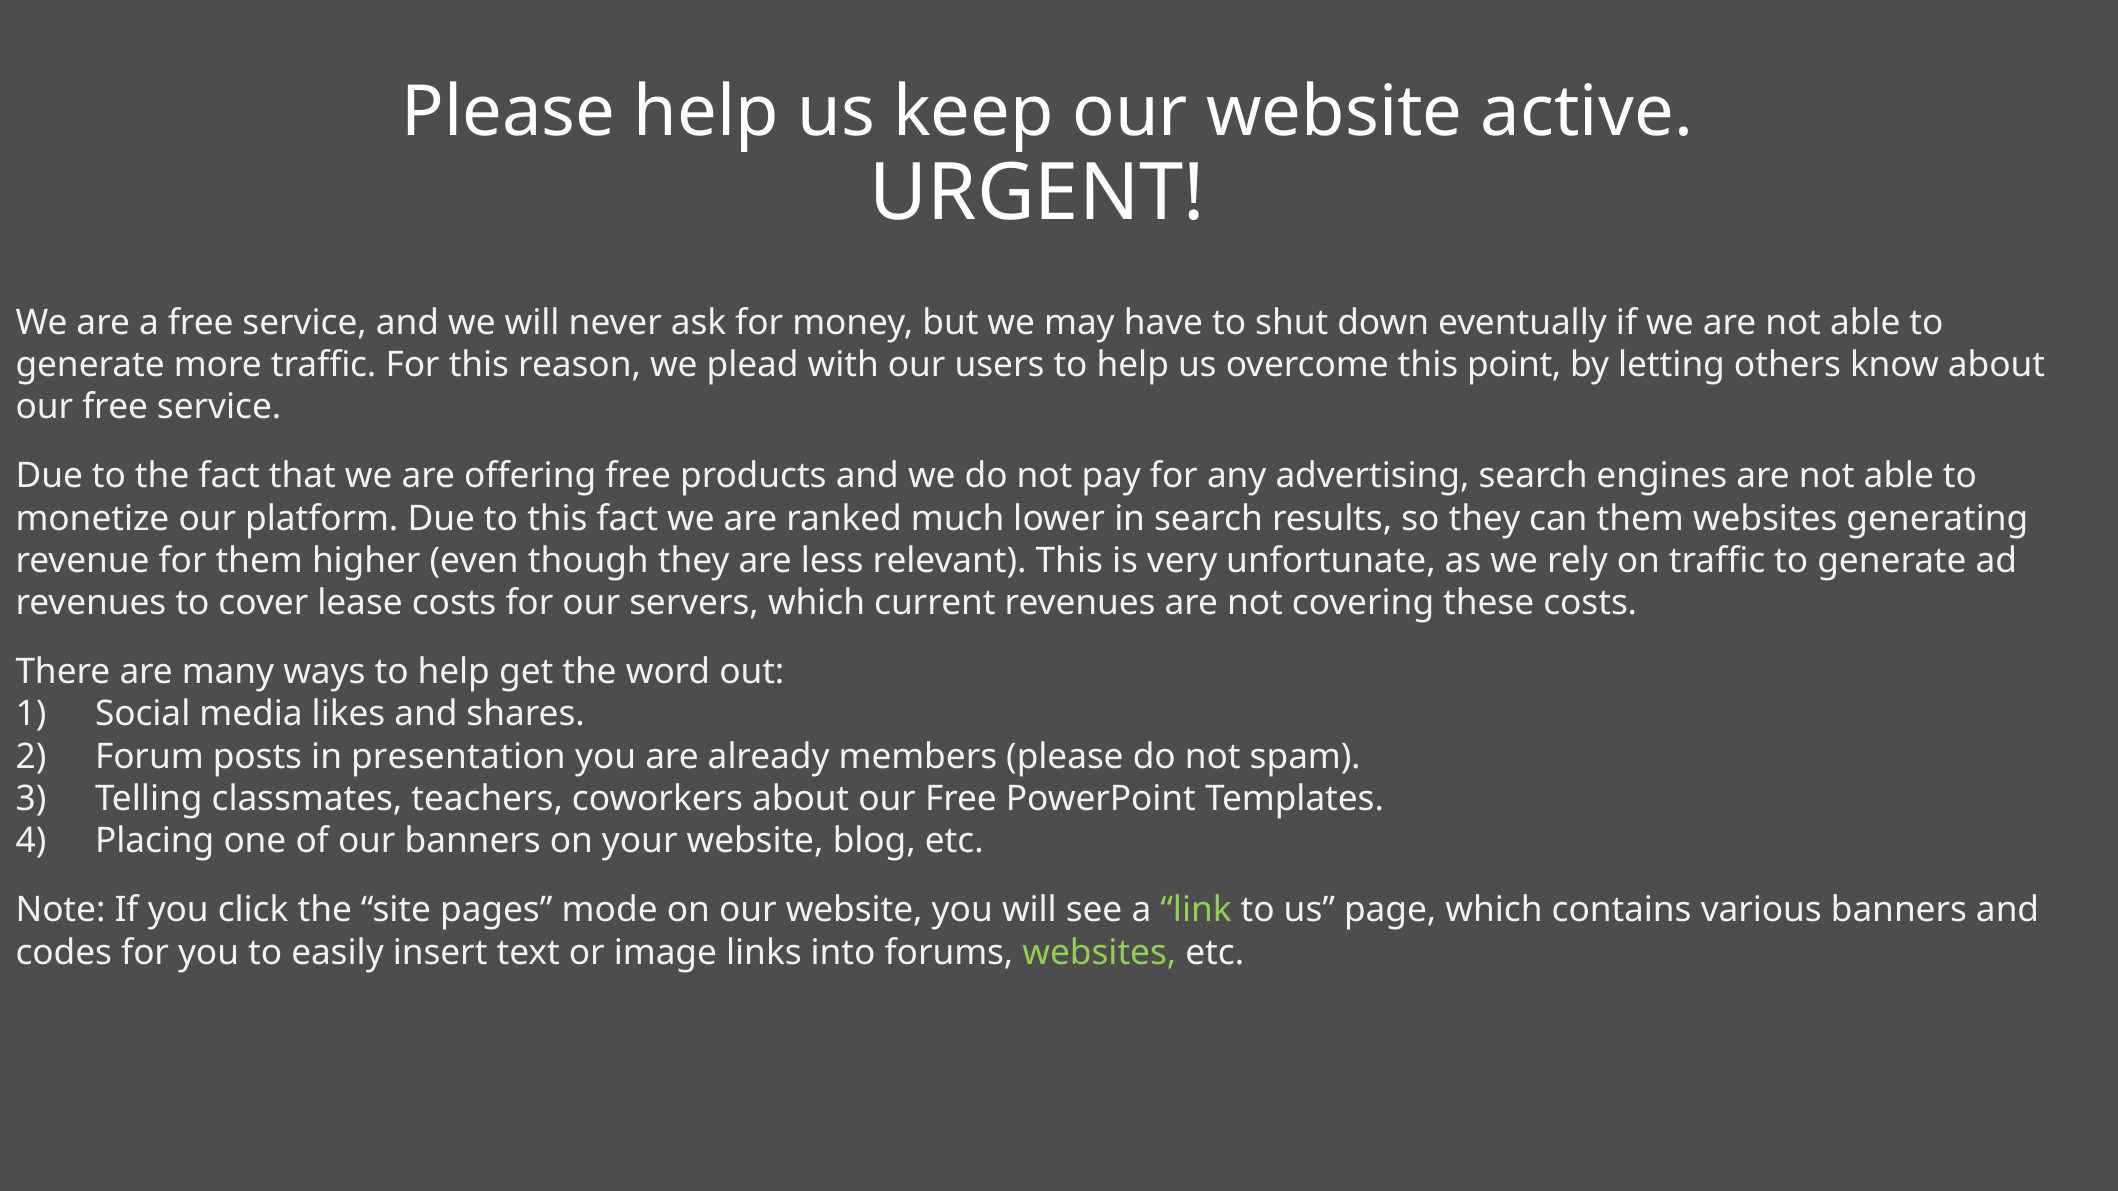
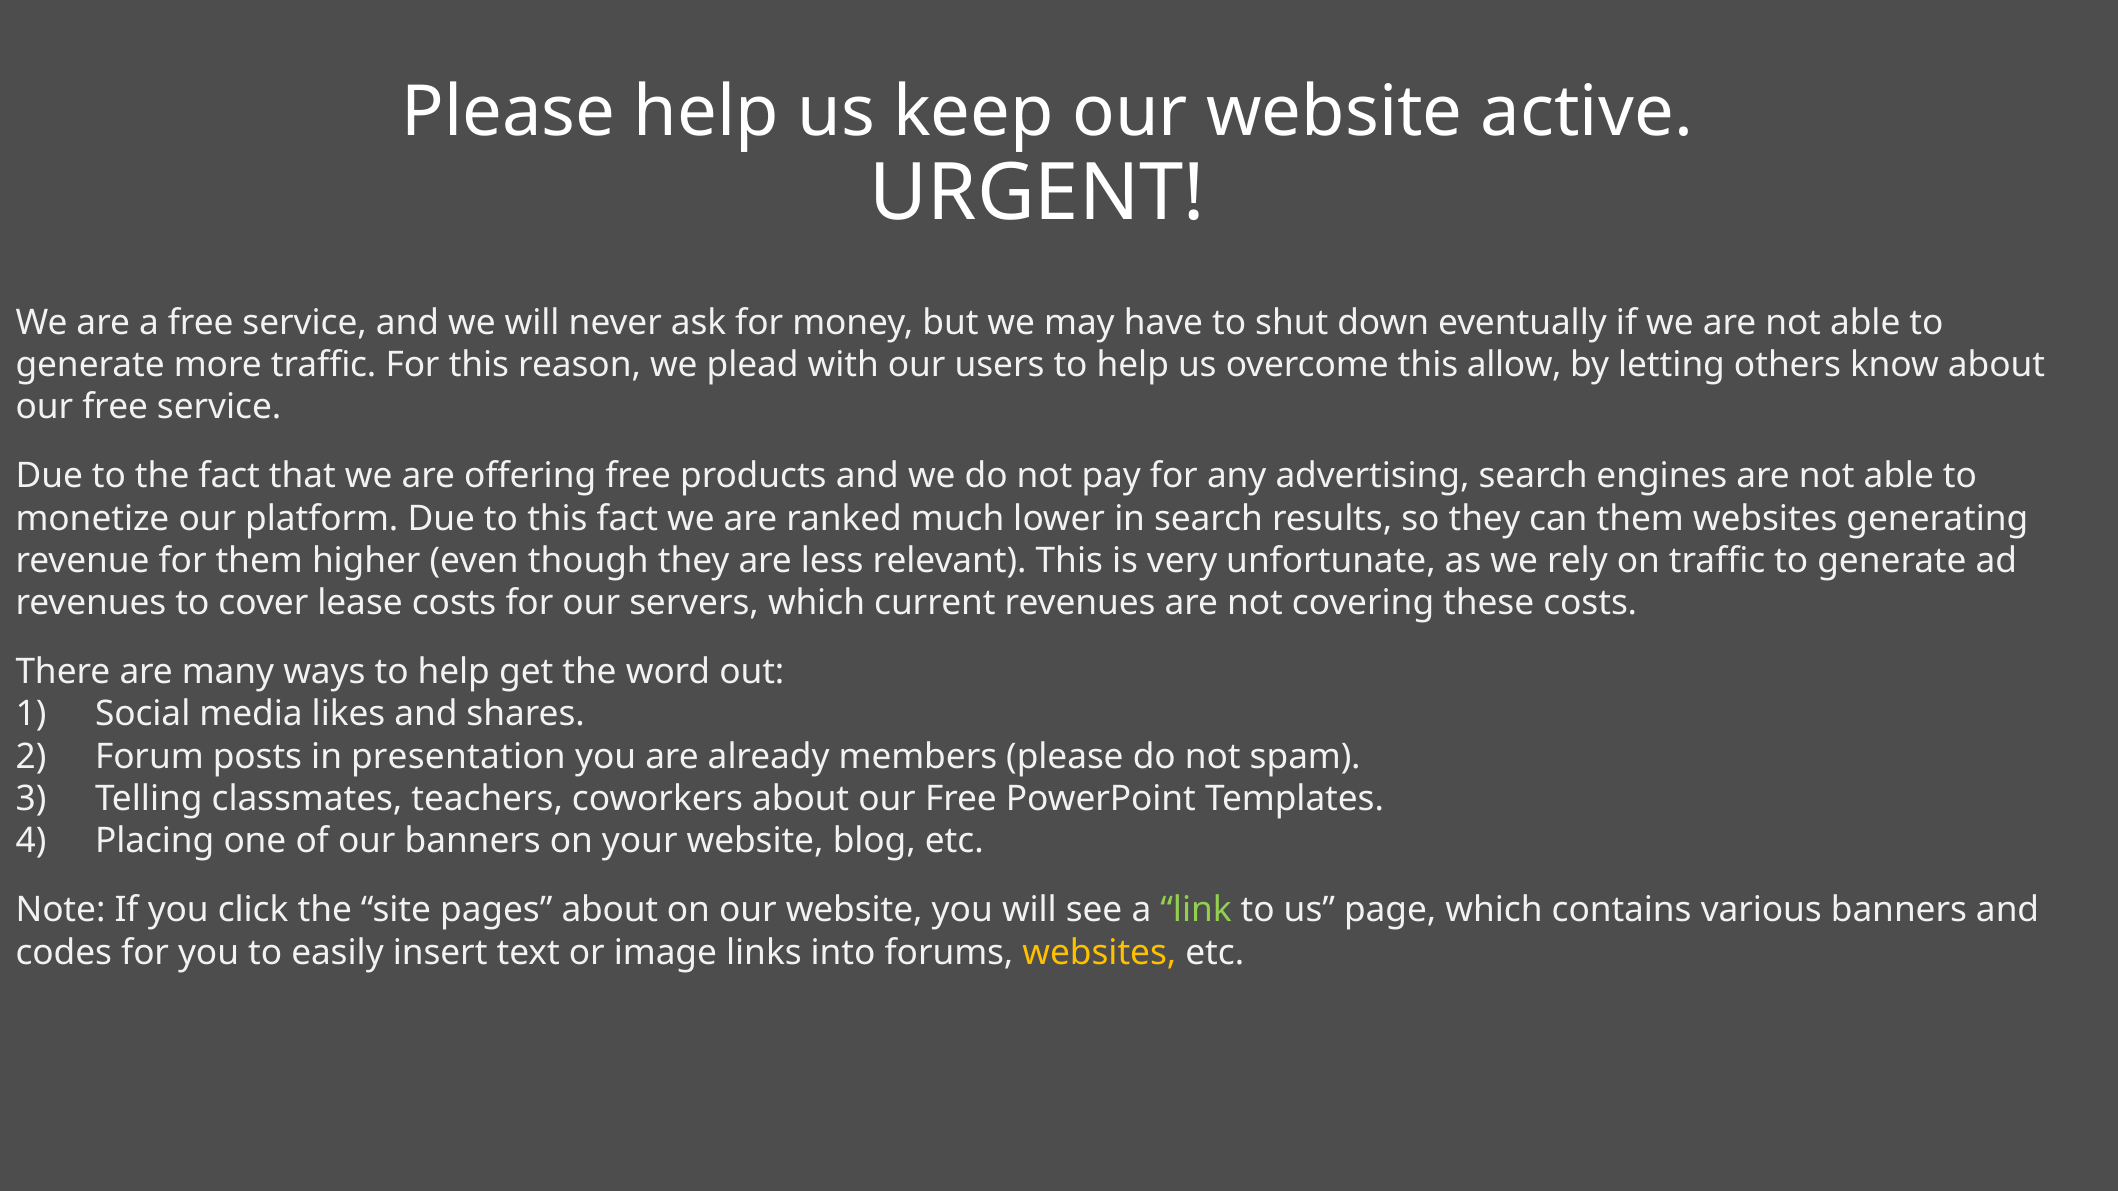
point: point -> allow (1514, 365)
pages mode: mode -> about (610, 910)
websites colour: light green -> yellow (1099, 953)
